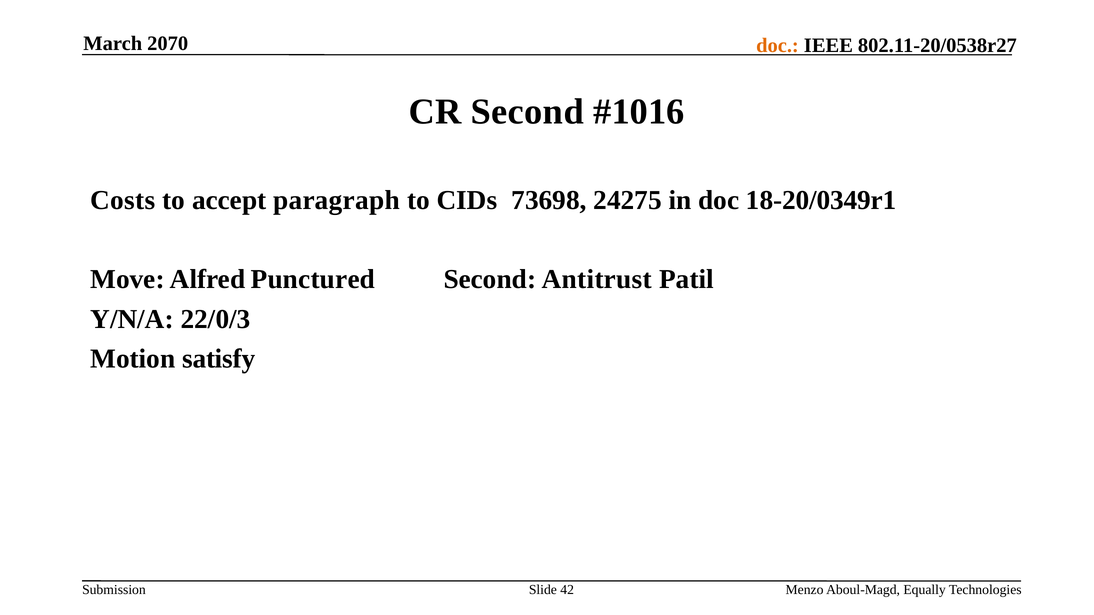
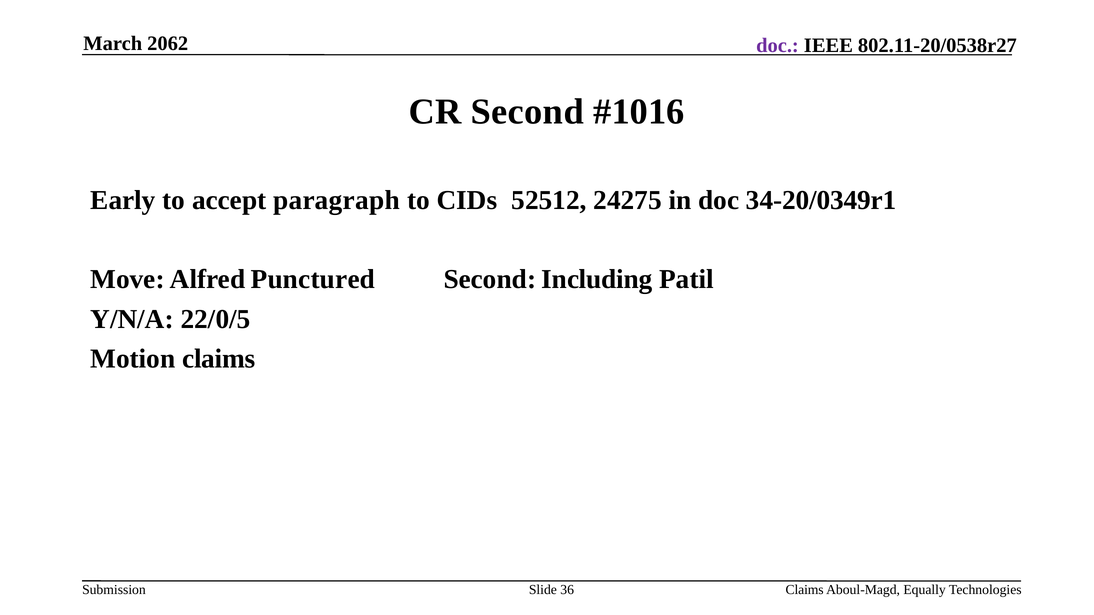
2070: 2070 -> 2062 (168, 43)
doc colour: orange -> purple (777, 46)
Costs: Costs -> Early (123, 200)
73698: 73698 -> 52512 (549, 200)
18-20/0349r1: 18-20/0349r1 -> 34-20/0349r1 (821, 200)
Antitrust: Antitrust -> Including (597, 280)
22/0/3: 22/0/3 -> 22/0/5 (216, 319)
Motion satisfy: satisfy -> claims (219, 359)
42: 42 -> 36 (567, 590)
Menzo: Menzo -> Claims (805, 590)
